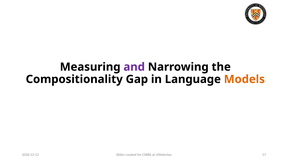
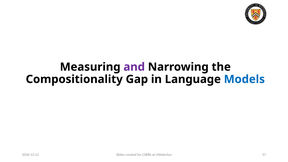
Models colour: orange -> blue (244, 79)
